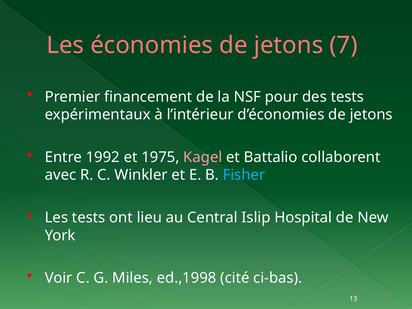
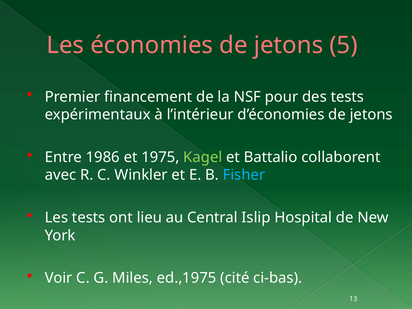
7: 7 -> 5 (344, 45)
1992: 1992 -> 1986 (103, 157)
Kagel colour: pink -> light green (203, 157)
ed.,1998: ed.,1998 -> ed.,1975 (187, 278)
